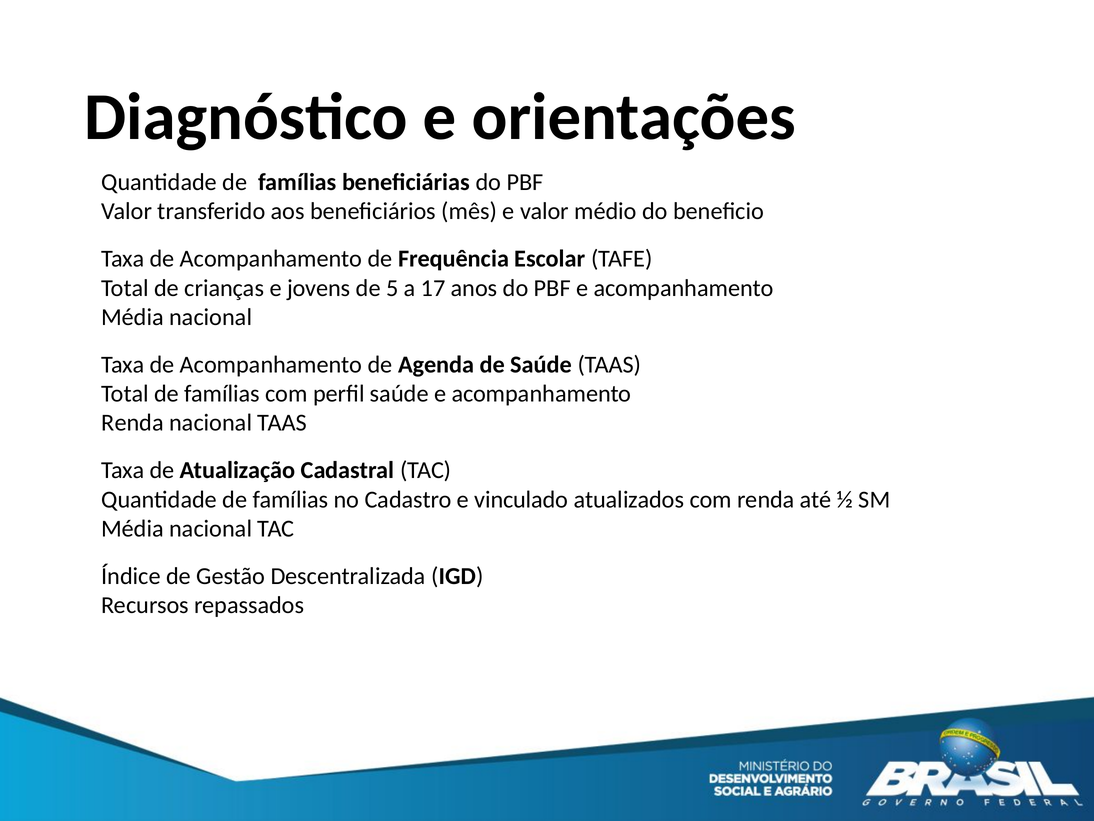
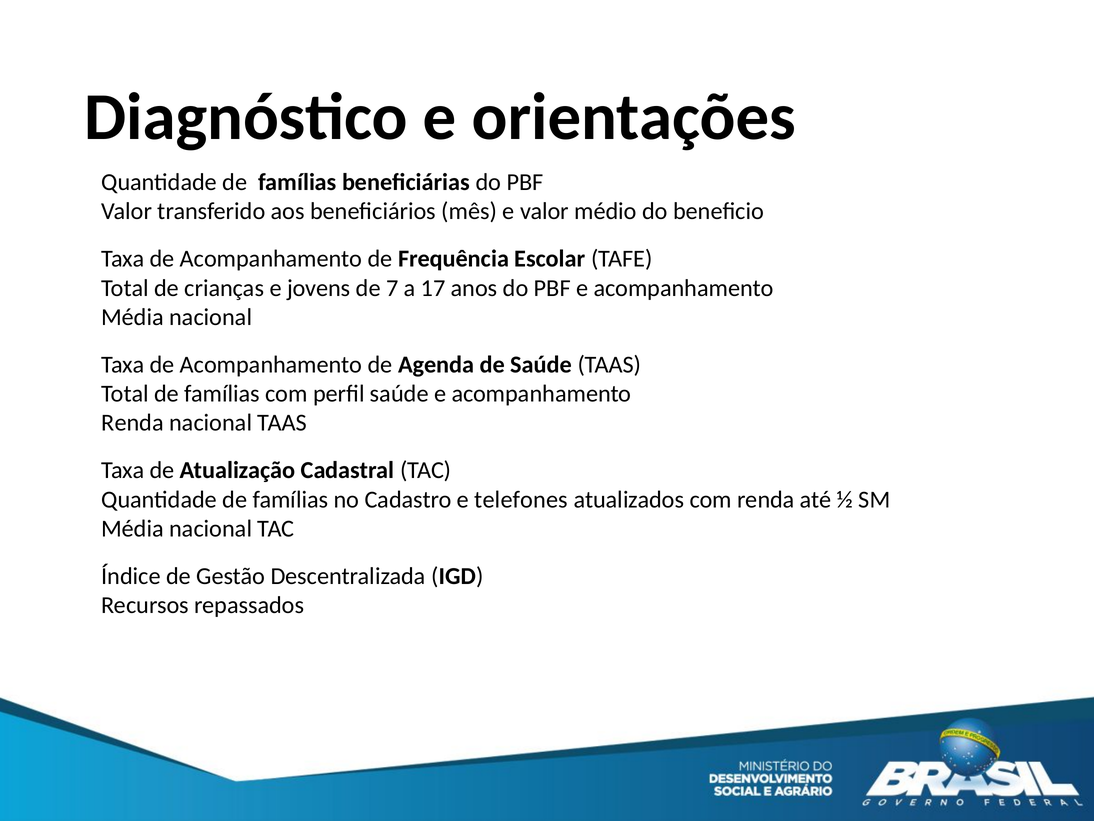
5: 5 -> 7 (392, 288)
vinculado: vinculado -> telefones (521, 499)
